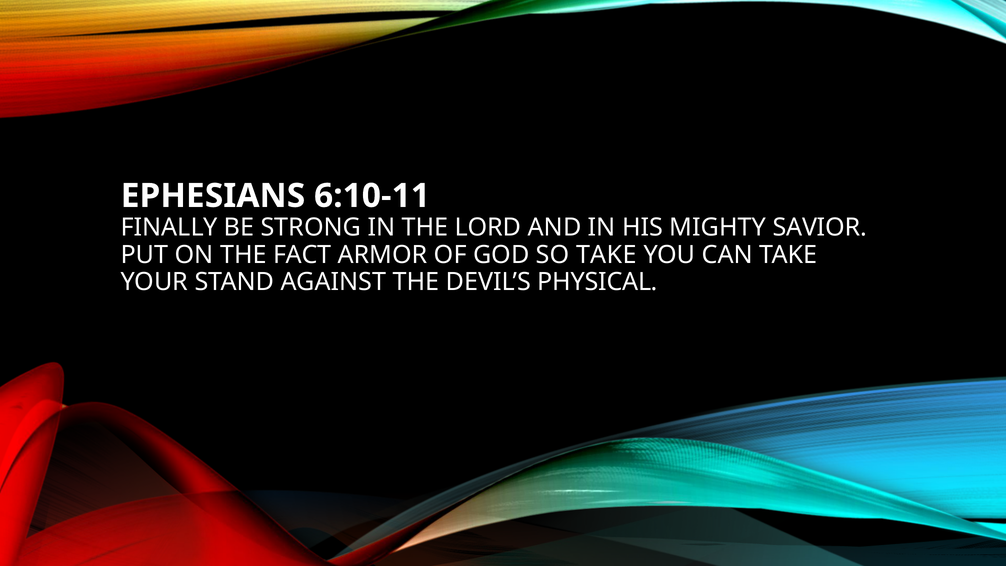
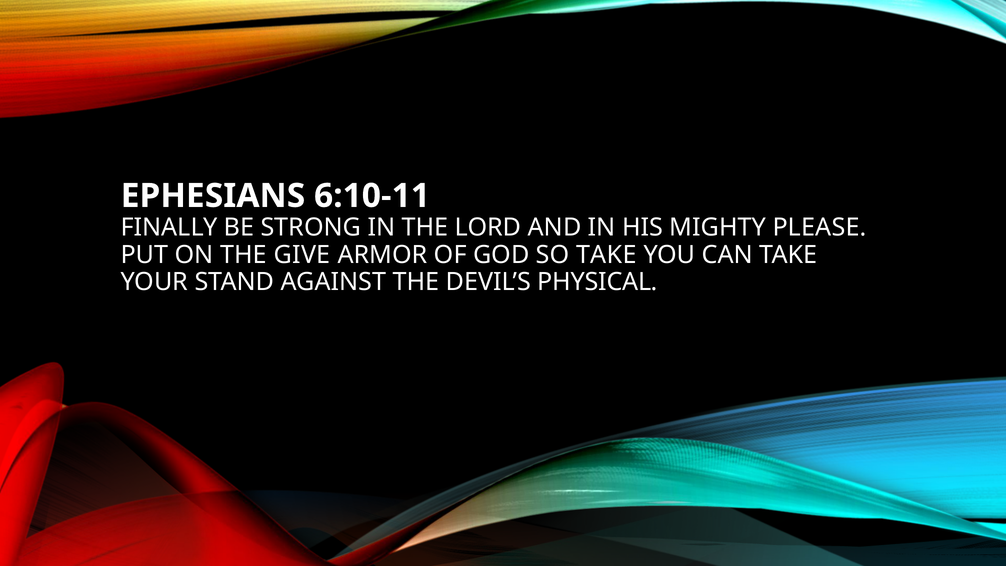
SAVIOR: SAVIOR -> PLEASE (820, 228)
FACT: FACT -> GIVE (302, 255)
